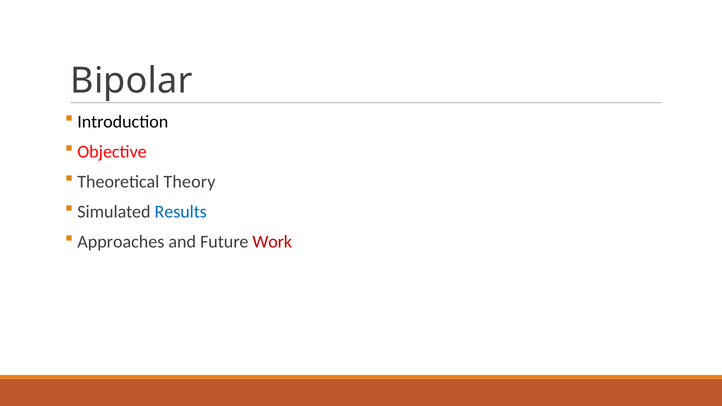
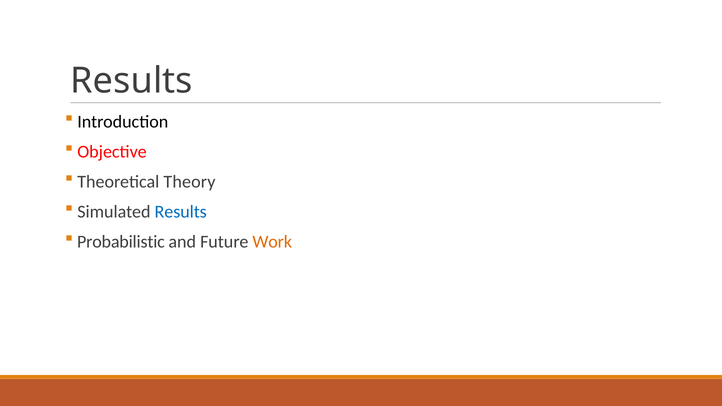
Bipolar: Bipolar -> Results (132, 81)
Approaches: Approaches -> Probabilistic (121, 242)
Work colour: red -> orange (272, 242)
